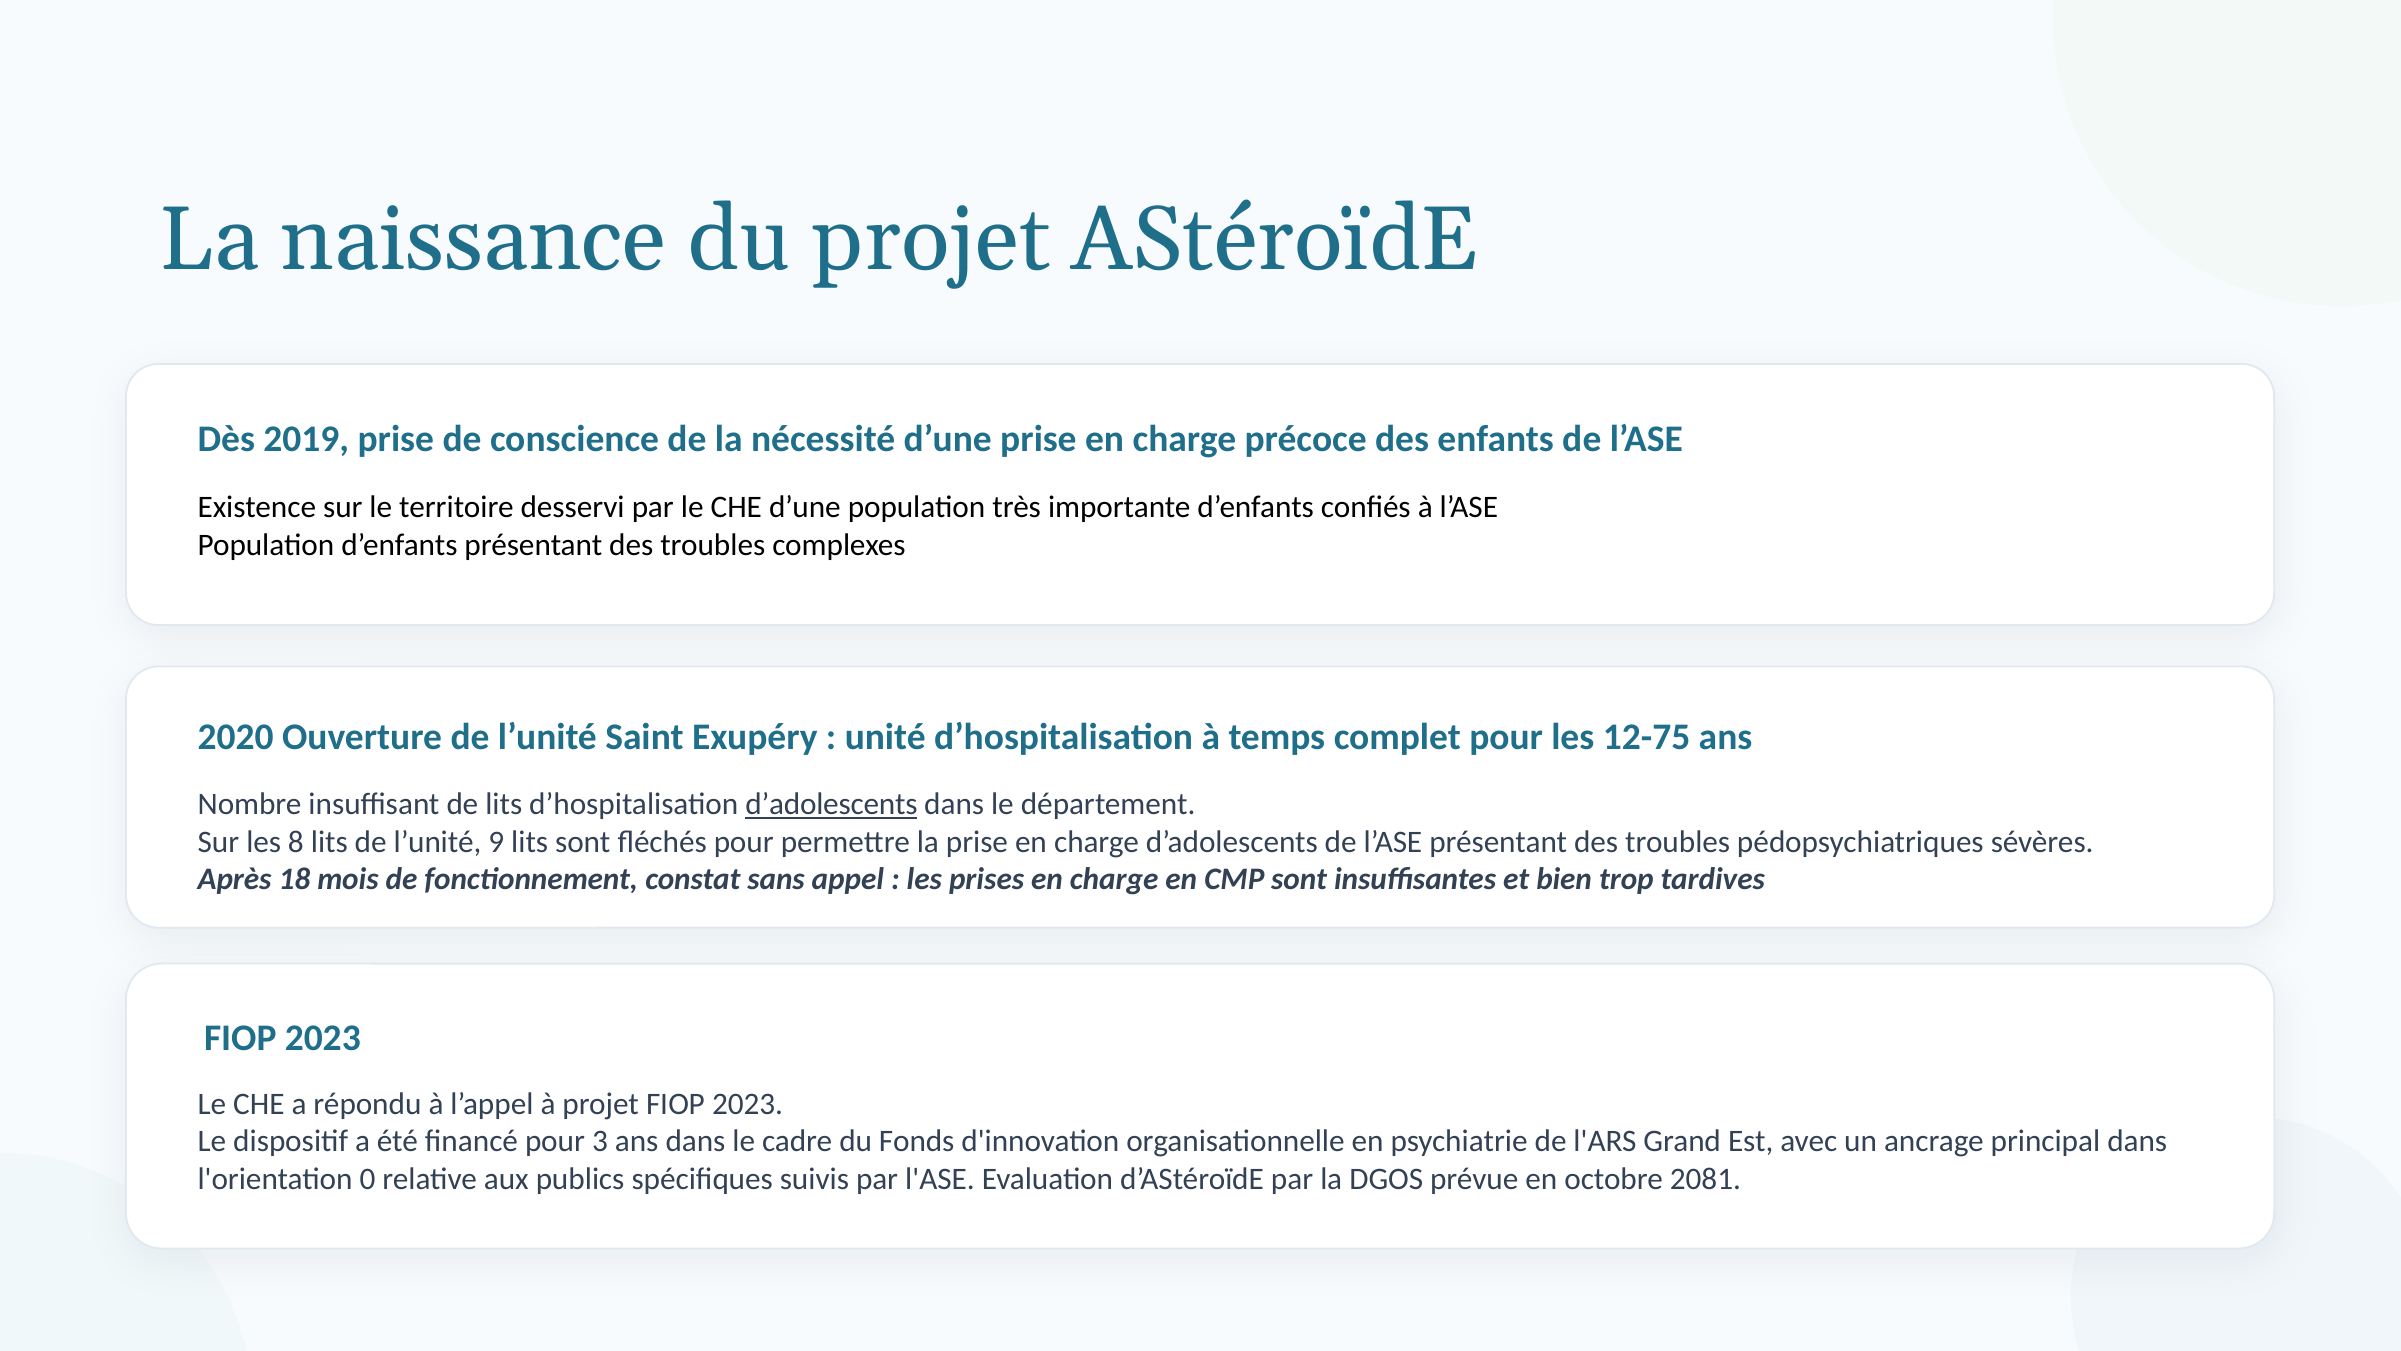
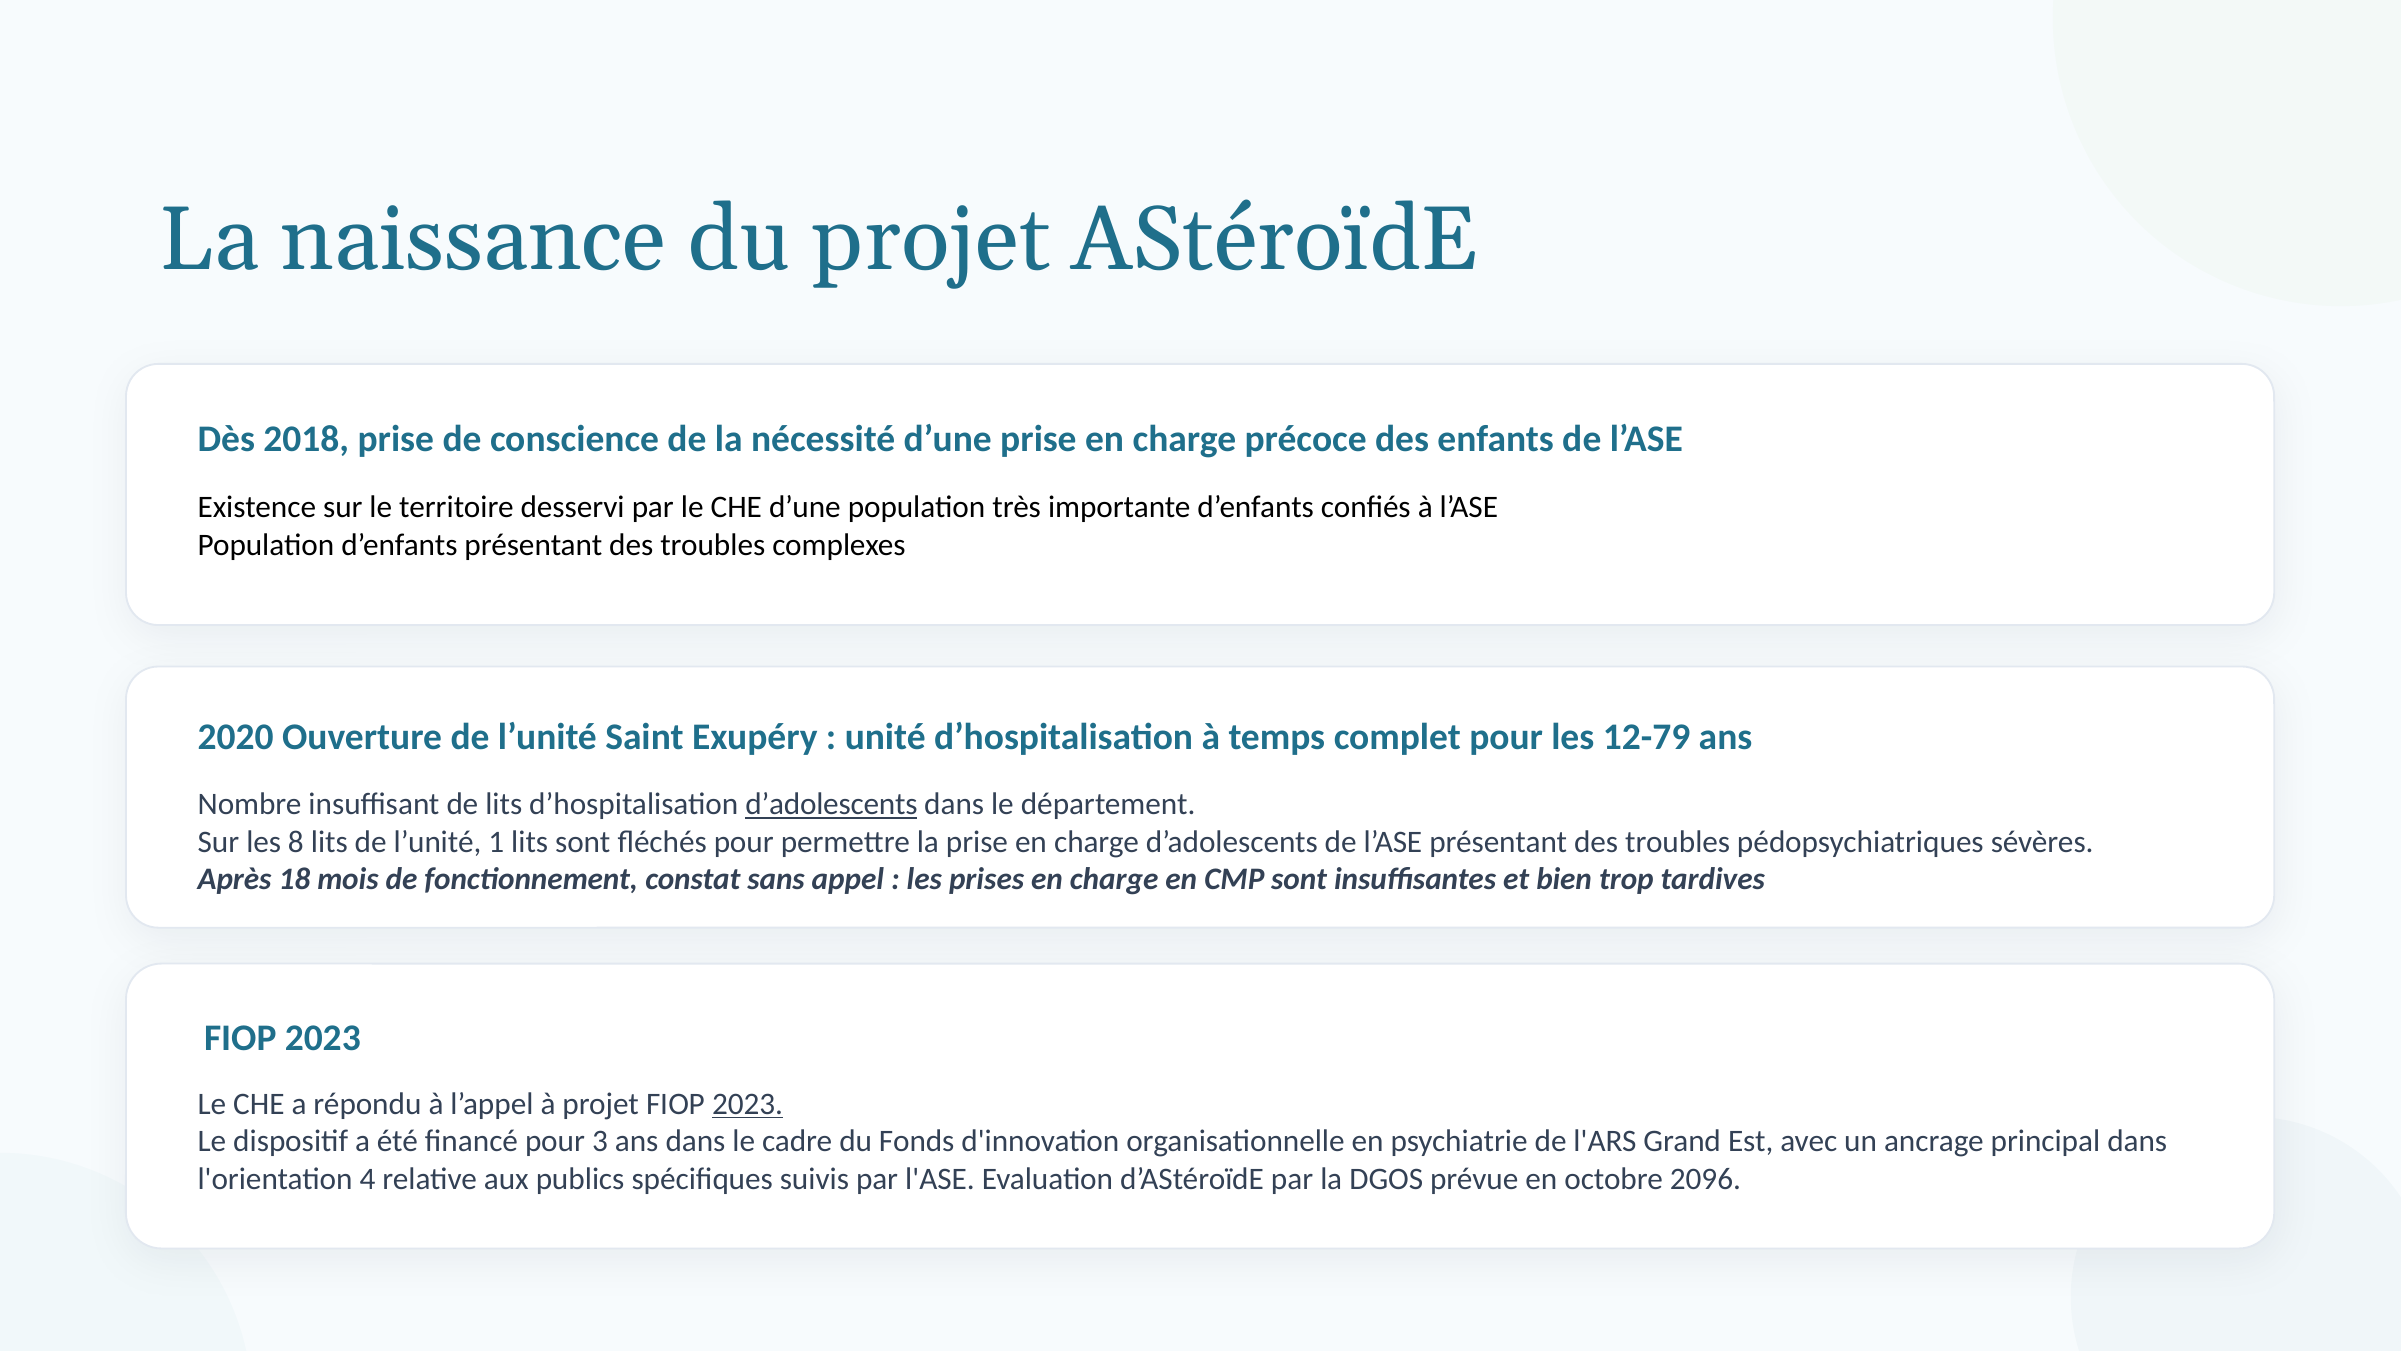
2019: 2019 -> 2018 (306, 439)
12-75: 12-75 -> 12-79 (1647, 736)
9: 9 -> 1 (496, 842)
2023 underline: none -> present (747, 1104)
0: 0 -> 4 (367, 1179)
2081: 2081 -> 2096 (1705, 1179)
